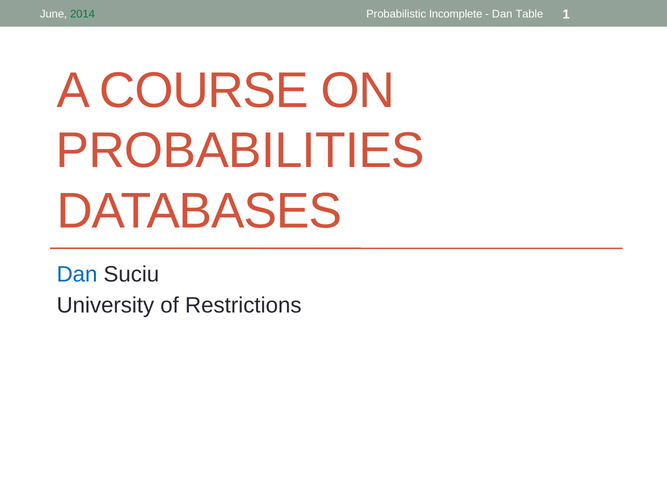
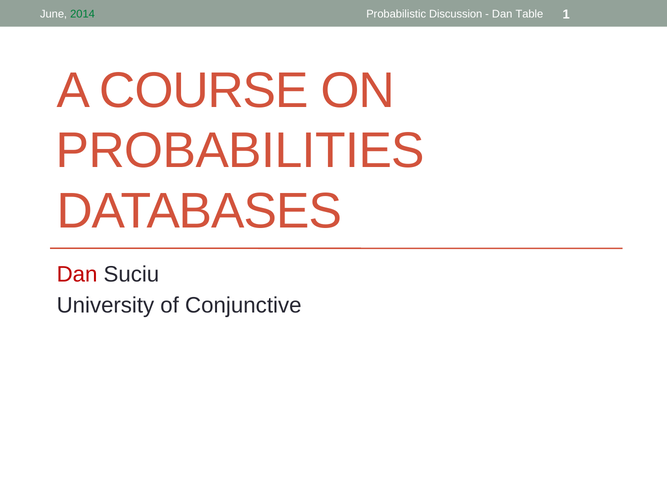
Incomplete: Incomplete -> Discussion (456, 14)
Dan colour: blue -> red (77, 274)
Restrictions: Restrictions -> Conjunctive (243, 305)
